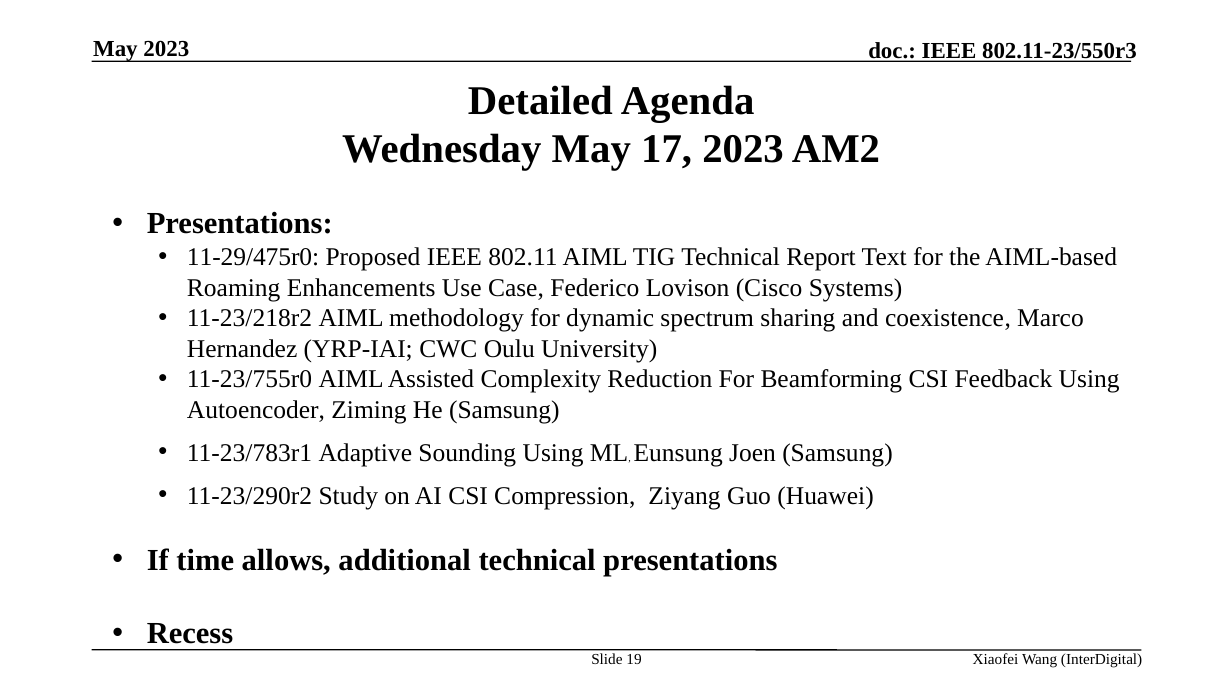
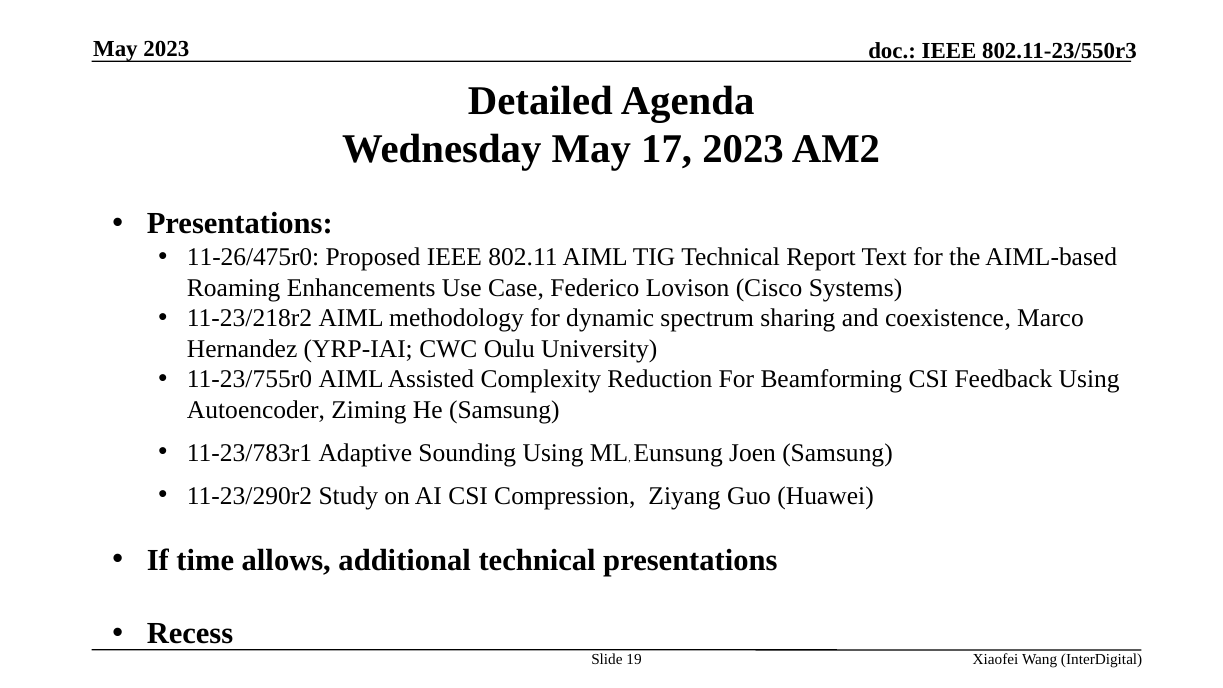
11-29/475r0: 11-29/475r0 -> 11-26/475r0 (253, 257)
